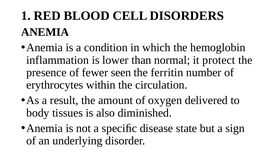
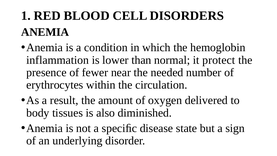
seen: seen -> near (121, 72)
ferritin: ferritin -> needed (167, 72)
